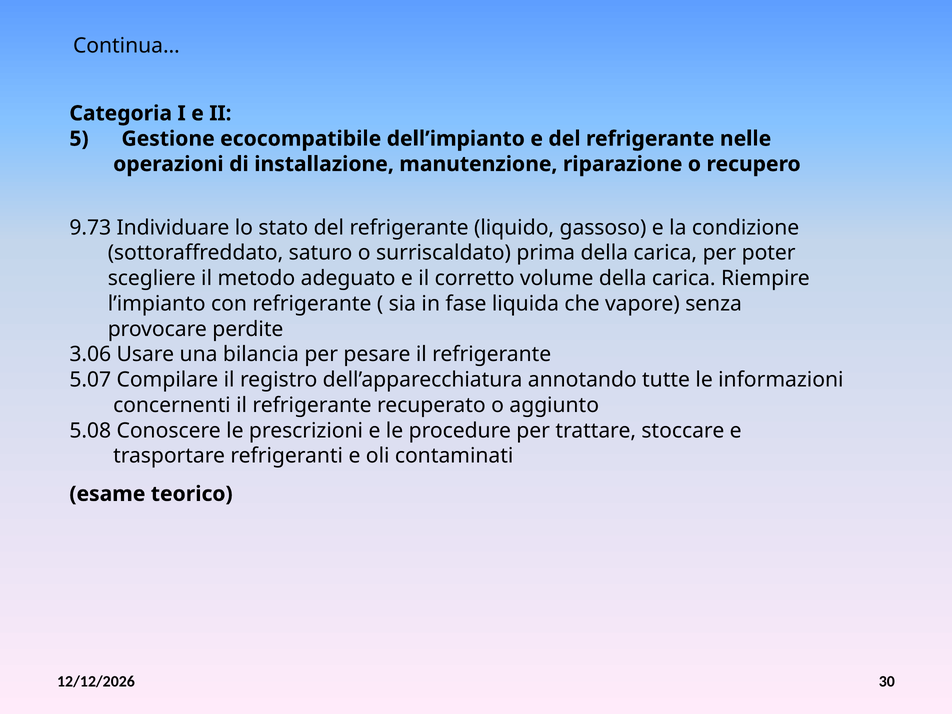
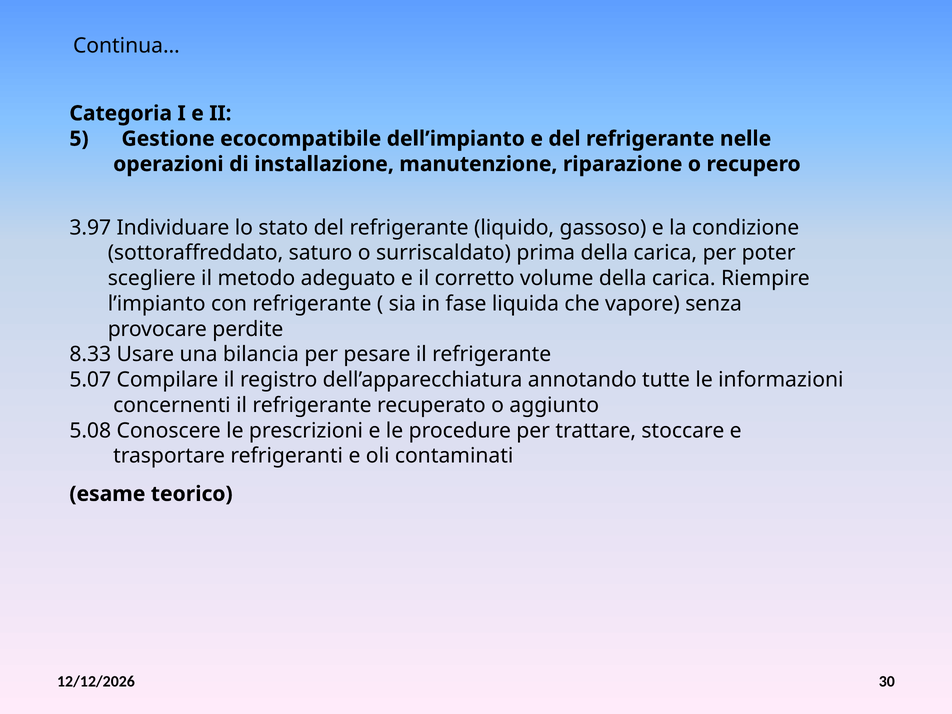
9.73: 9.73 -> 3.97 (90, 228)
3.06: 3.06 -> 8.33 (90, 354)
